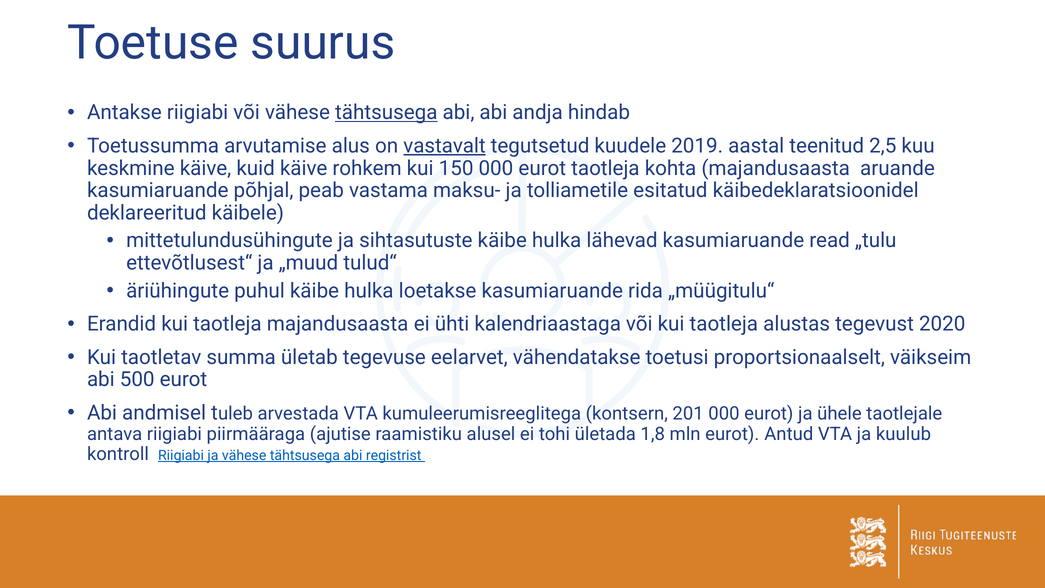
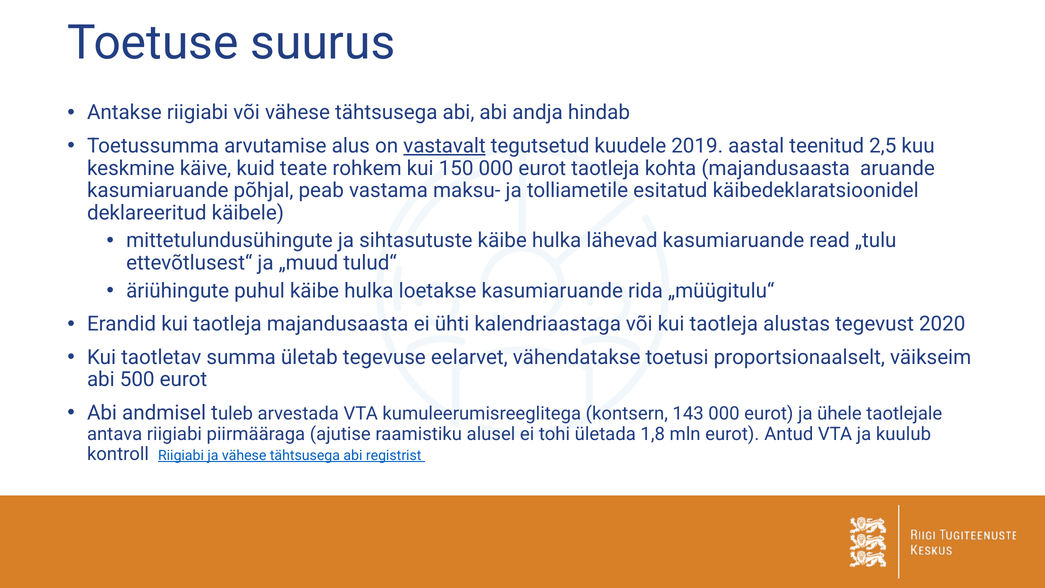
tähtsusega underline: present -> none (386, 113)
kuid käive: käive -> teate (304, 168)
201: 201 -> 143 (688, 413)
